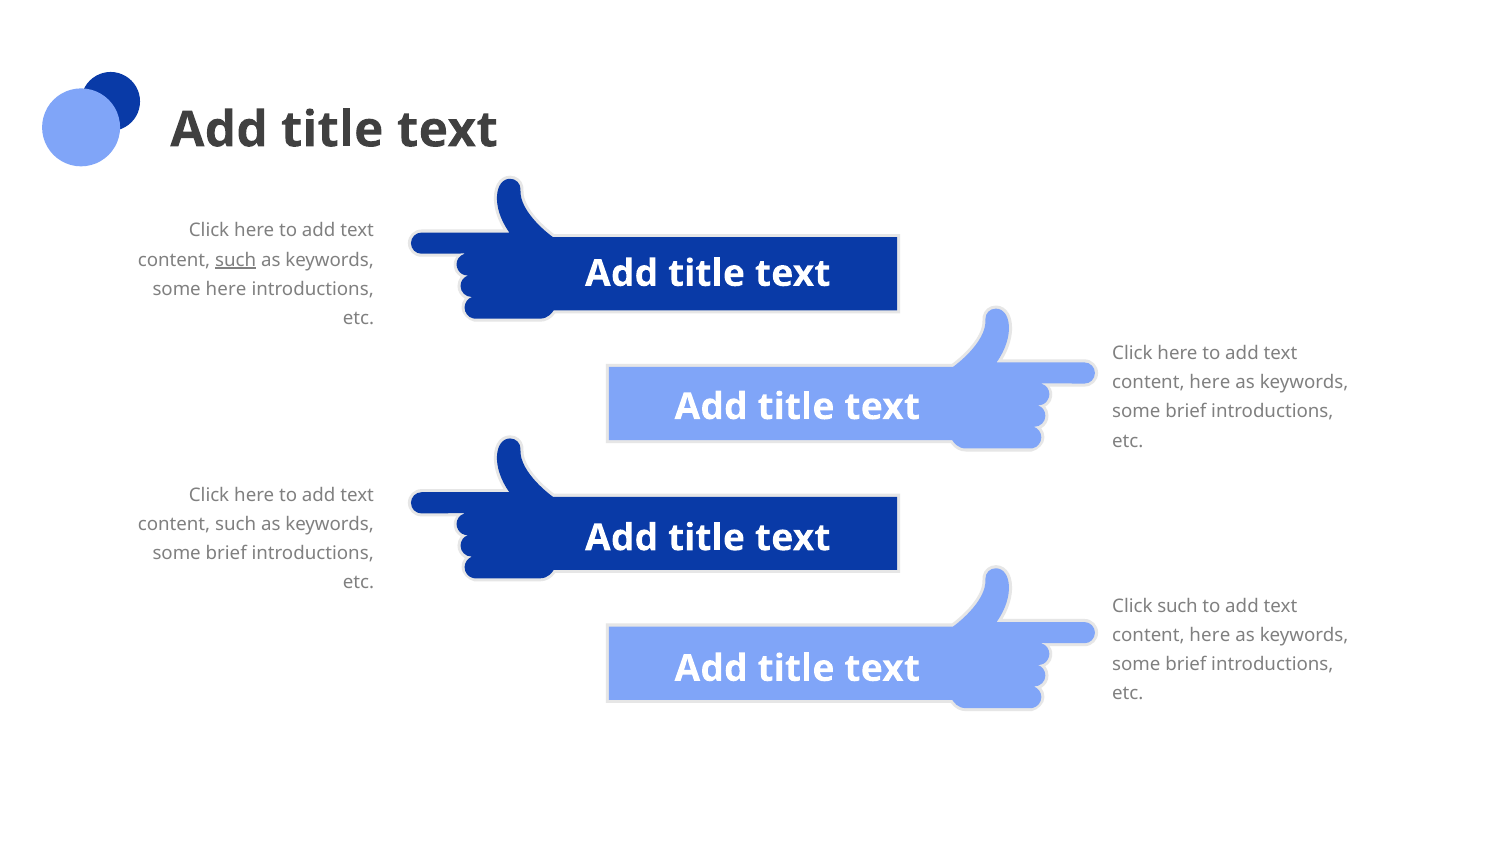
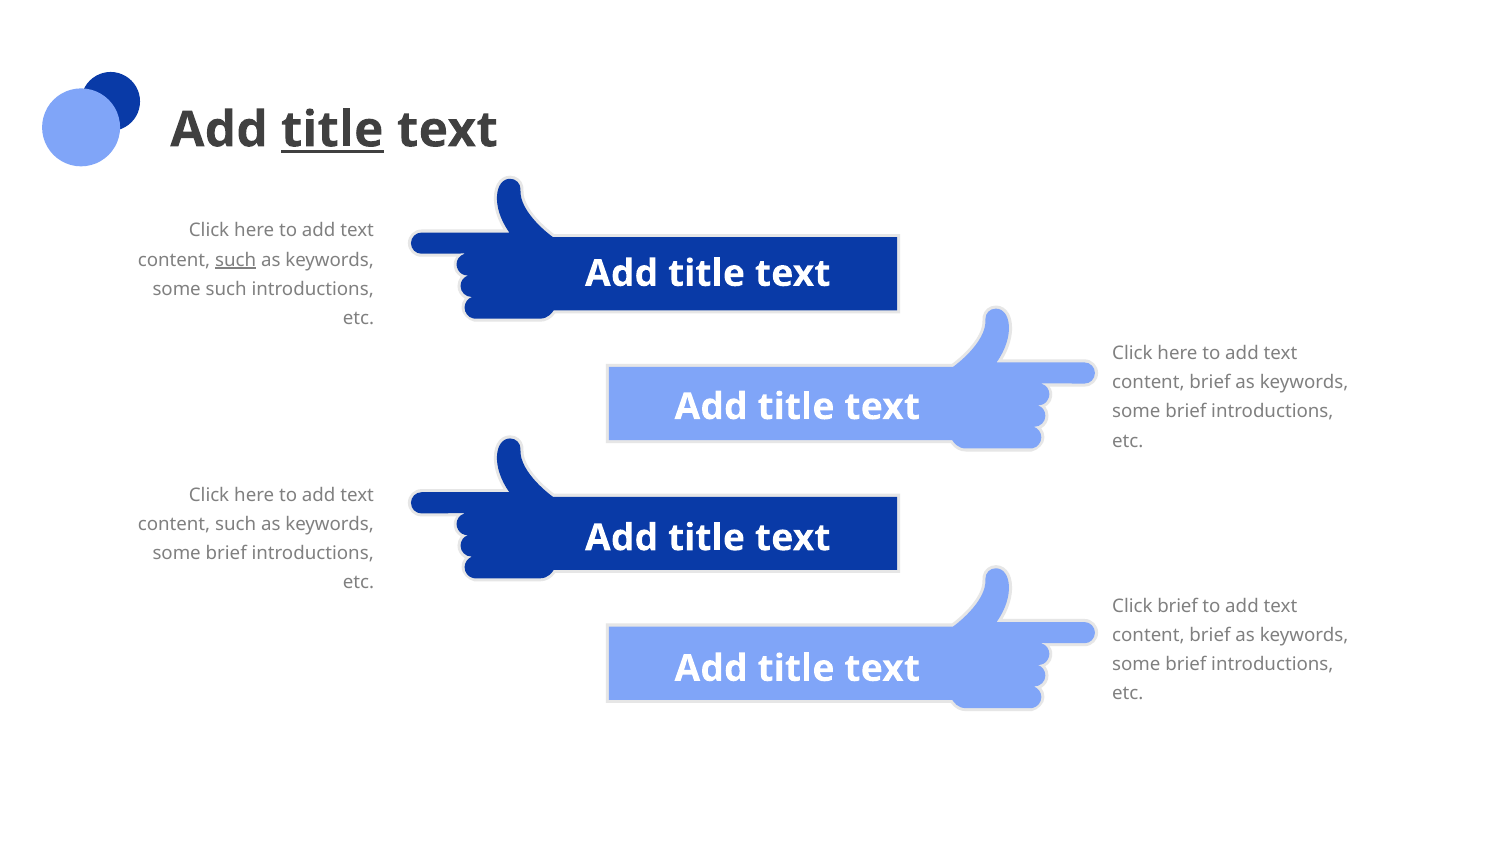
title underline: none -> present (332, 130)
some here: here -> such (226, 289)
here: here -> brief (1210, 383)
Click such: such -> brief (1178, 606)
here: here -> brief (1210, 636)
